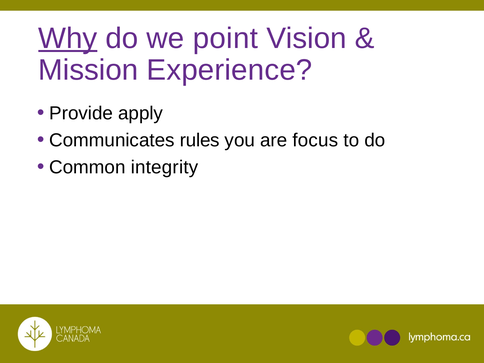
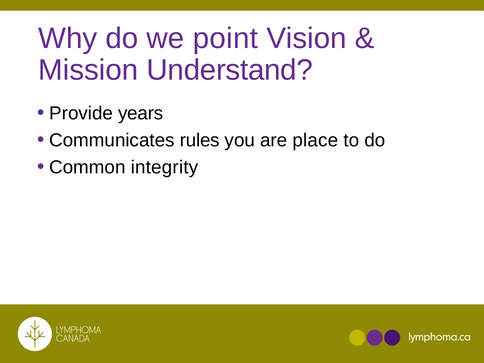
Why underline: present -> none (68, 38)
Experience: Experience -> Understand (230, 70)
apply: apply -> years (141, 113)
focus: focus -> place (315, 140)
